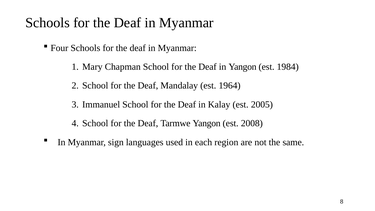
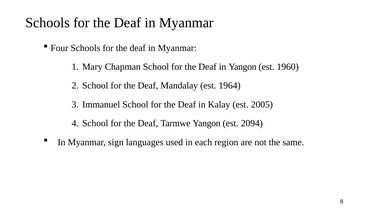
1984: 1984 -> 1960 (288, 67)
2008: 2008 -> 2094 (252, 123)
